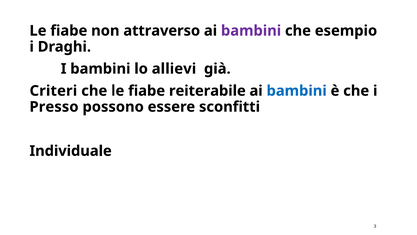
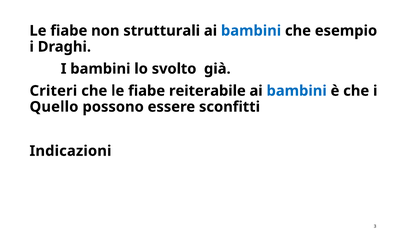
attraverso: attraverso -> strutturali (162, 31)
bambini colour: purple -> blue (251, 31)
allievi: allievi -> svolto (174, 69)
Presso: Presso -> Quello (54, 107)
Individuale: Individuale -> Indicazioni (70, 151)
